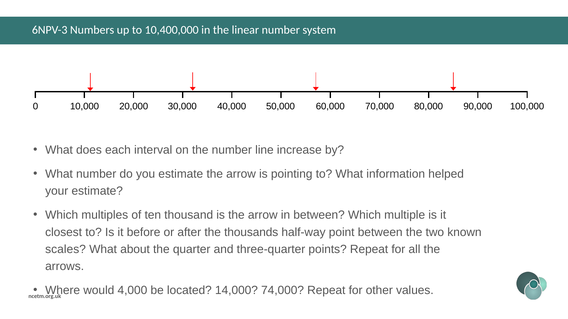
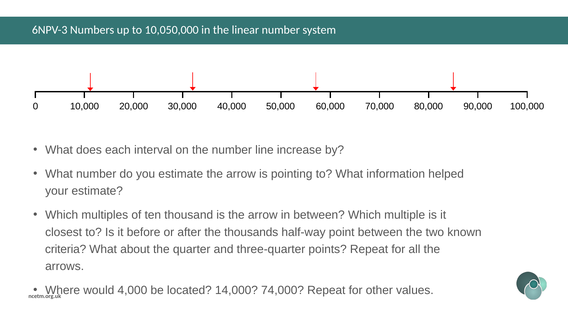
10,400,000: 10,400,000 -> 10,050,000 (172, 30)
scales: scales -> criteria (66, 250)
